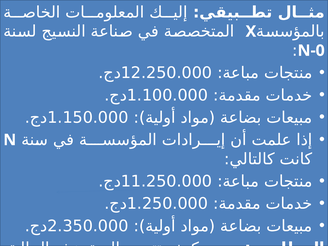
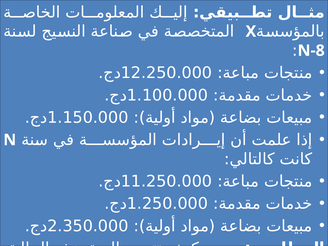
N-0: N-0 -> N-8 (311, 51)
